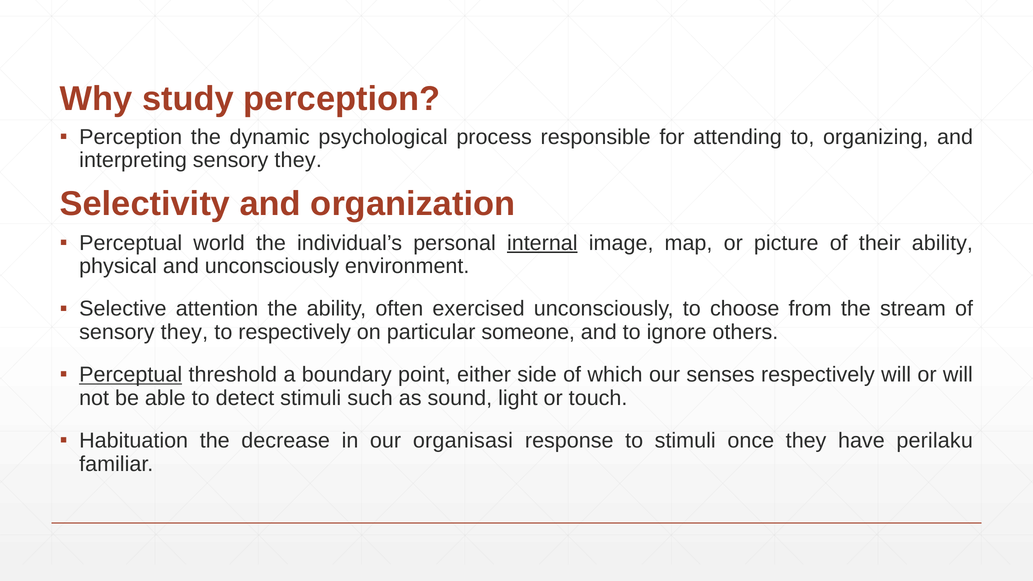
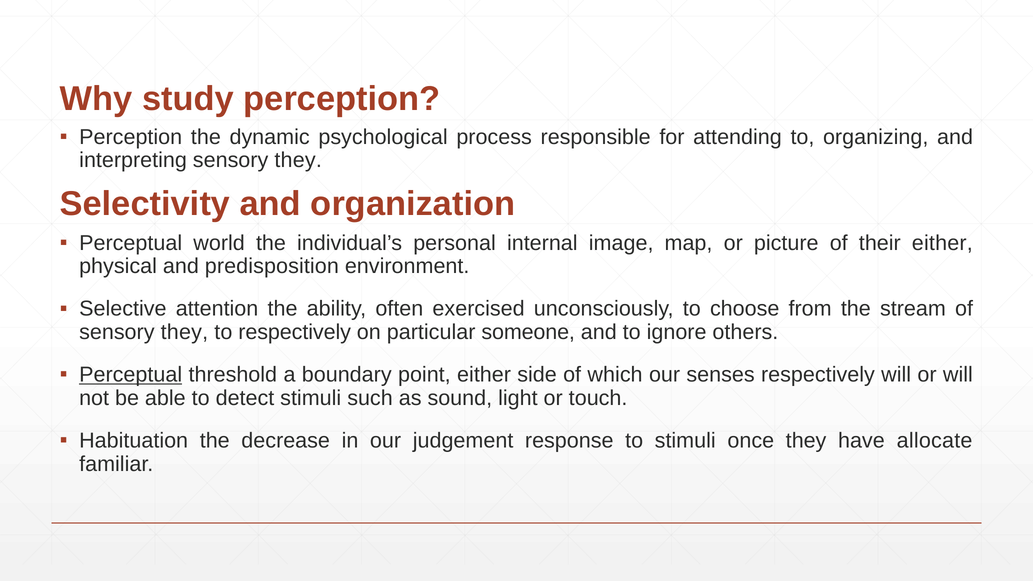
internal underline: present -> none (542, 243)
their ability: ability -> either (942, 243)
and unconsciously: unconsciously -> predisposition (272, 266)
organisasi: organisasi -> judgement (463, 441)
perilaku: perilaku -> allocate (935, 441)
